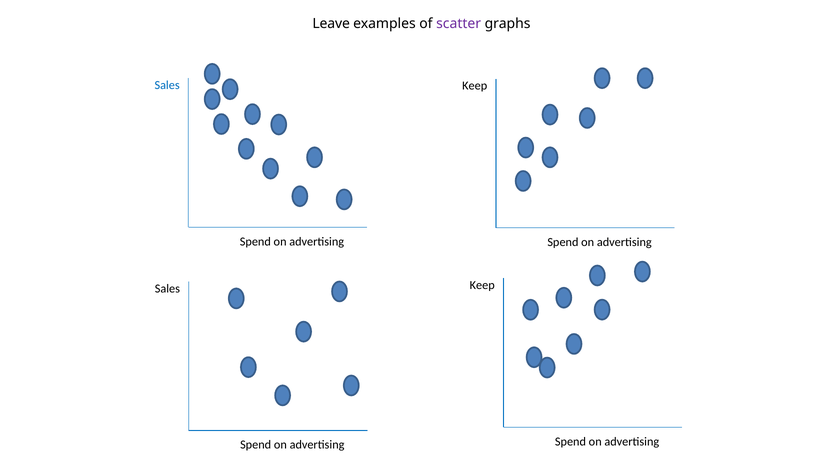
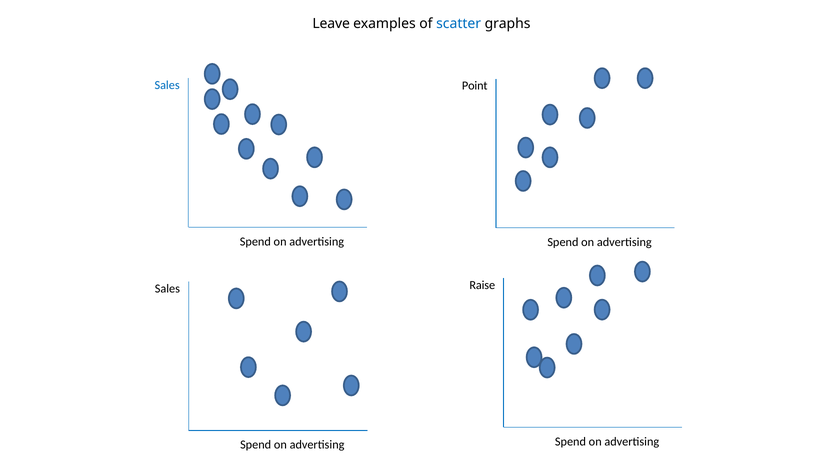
scatter colour: purple -> blue (459, 24)
Keep: Keep -> Point (475, 86)
Keep: Keep -> Raise (482, 285)
